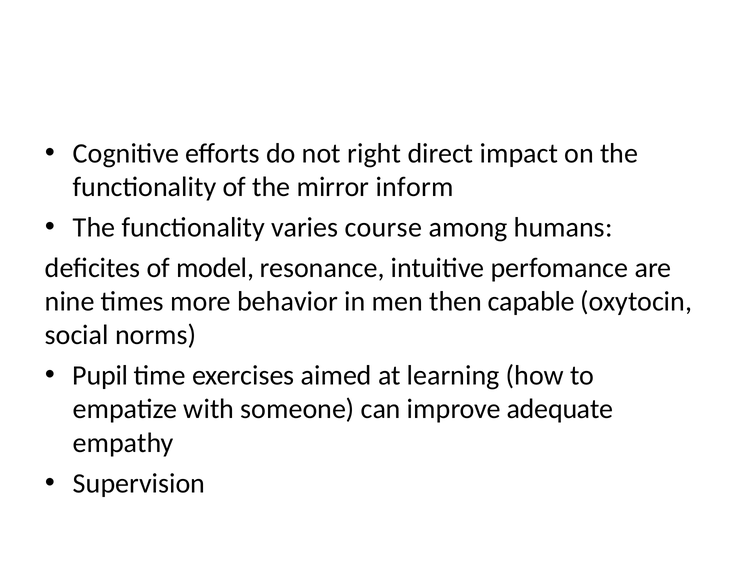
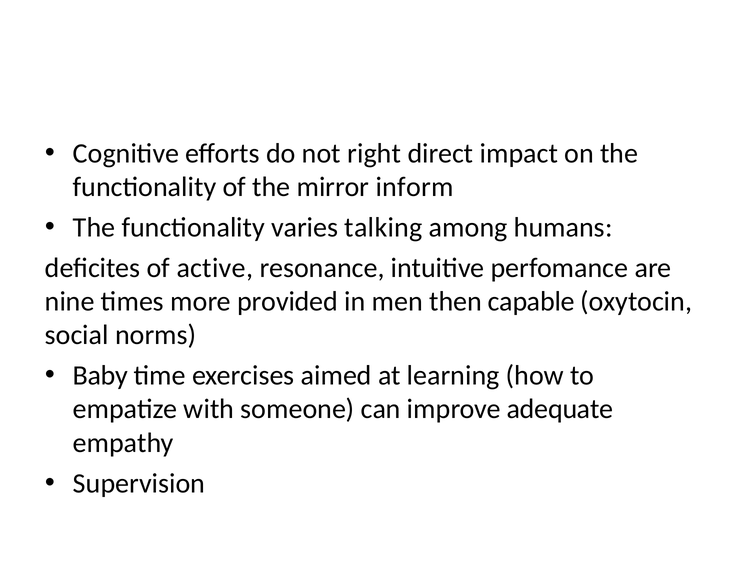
course: course -> talking (383, 227)
model: model -> active (215, 268)
behavior: behavior -> provided (288, 302)
Pupil: Pupil -> Baby (100, 376)
